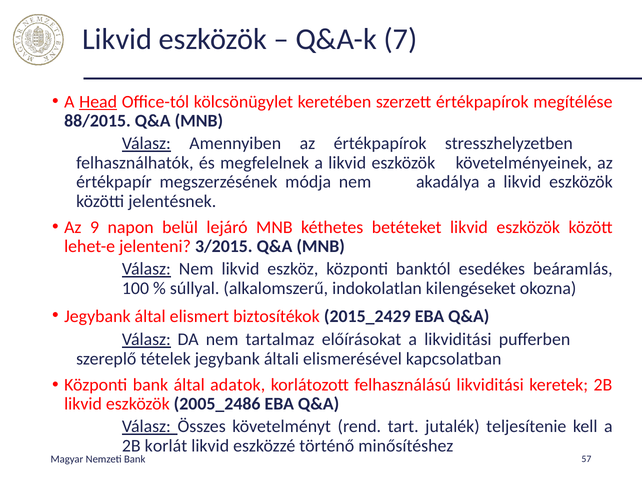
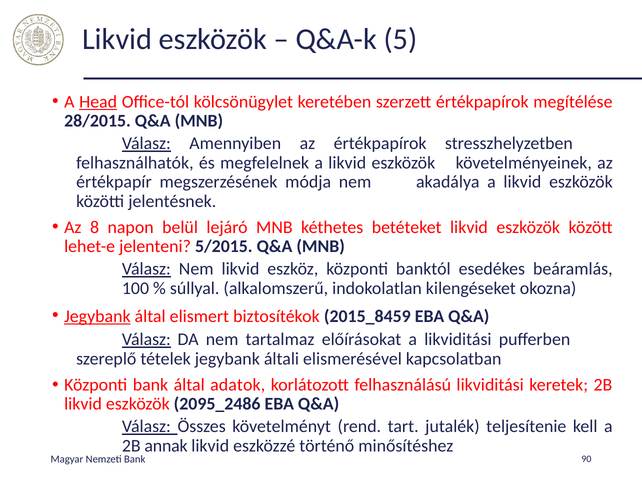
7: 7 -> 5 (400, 39)
88/2015: 88/2015 -> 28/2015 (98, 121)
9: 9 -> 8 (95, 227)
3/2015: 3/2015 -> 5/2015 (224, 247)
Jegybank underline: none -> present (97, 317)
2015_2429: 2015_2429 -> 2015_8459 (367, 317)
2005_2486: 2005_2486 -> 2095_2486 (217, 404)
korlát: korlát -> annak (166, 446)
57: 57 -> 90 (586, 460)
